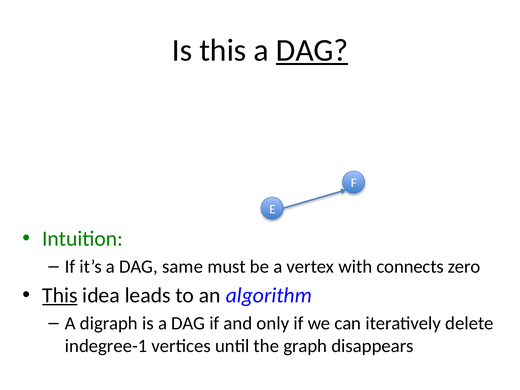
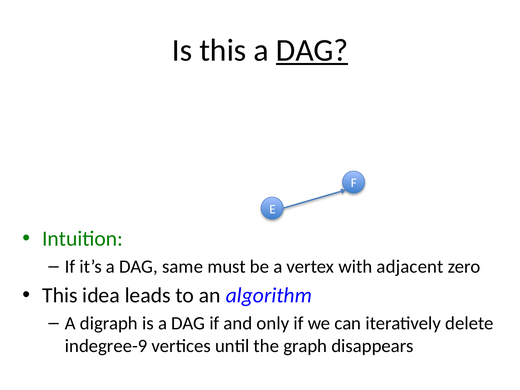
connects: connects -> adjacent (410, 267)
This underline: present -> none (60, 295)
indegree-1: indegree-1 -> indegree-9 (106, 346)
